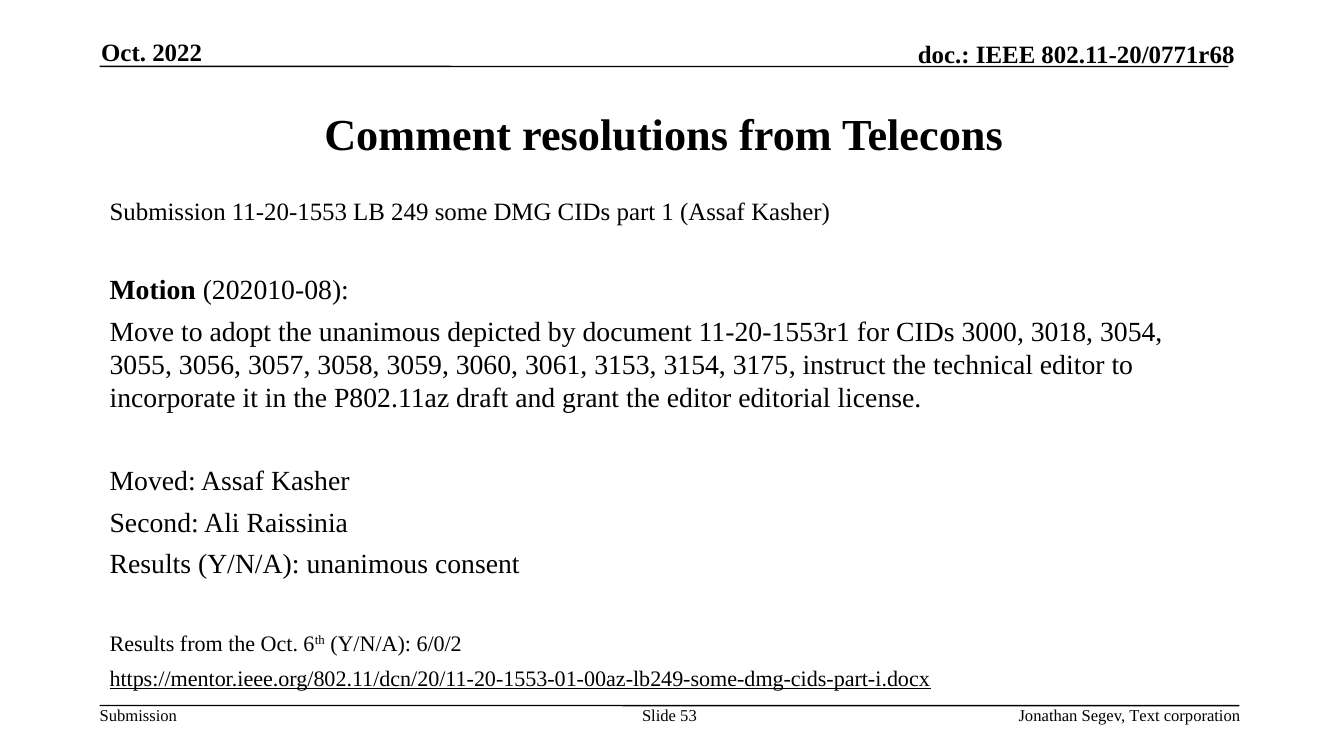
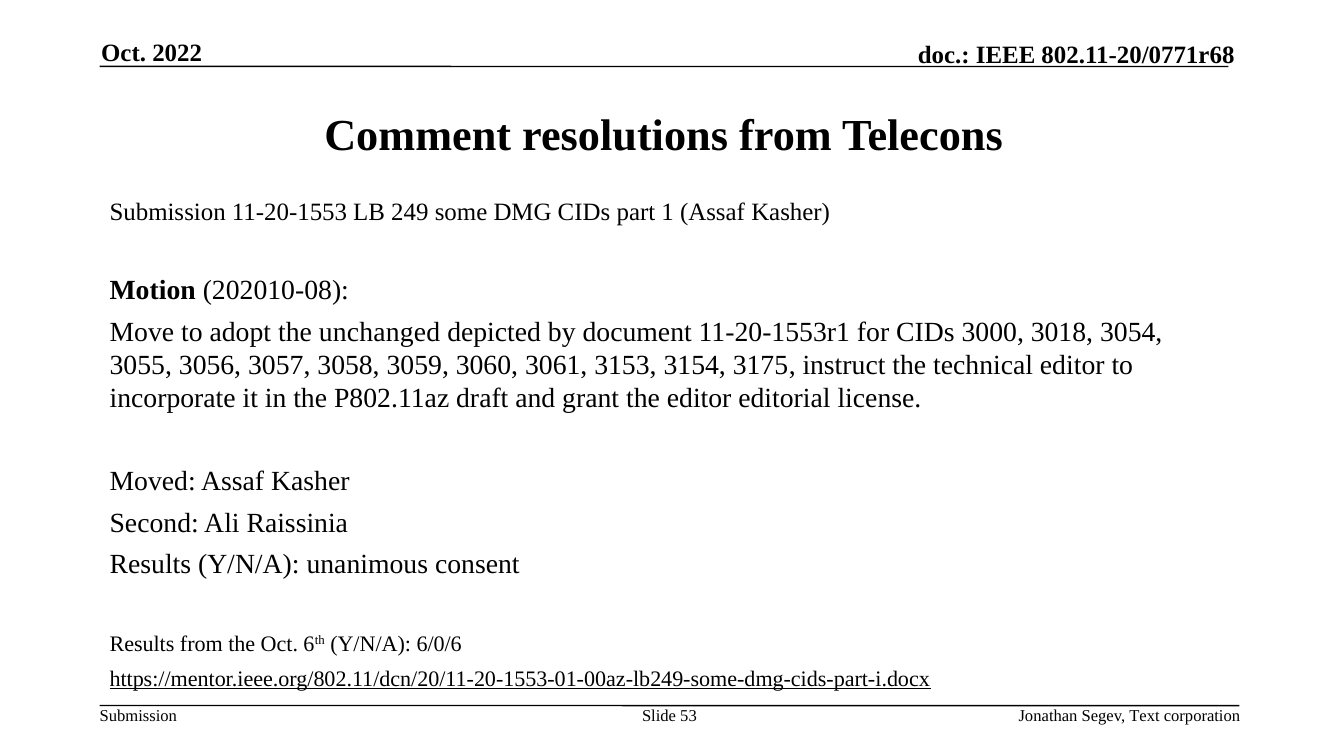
the unanimous: unanimous -> unchanged (379, 332)
6/0/2: 6/0/2 -> 6/0/6 (439, 644)
